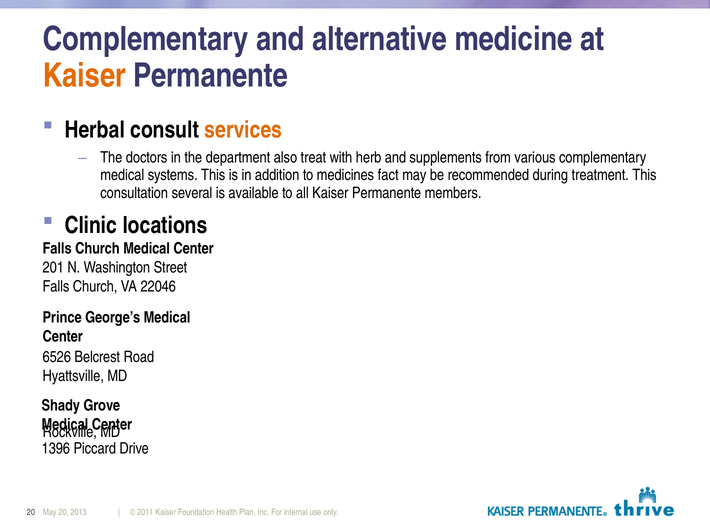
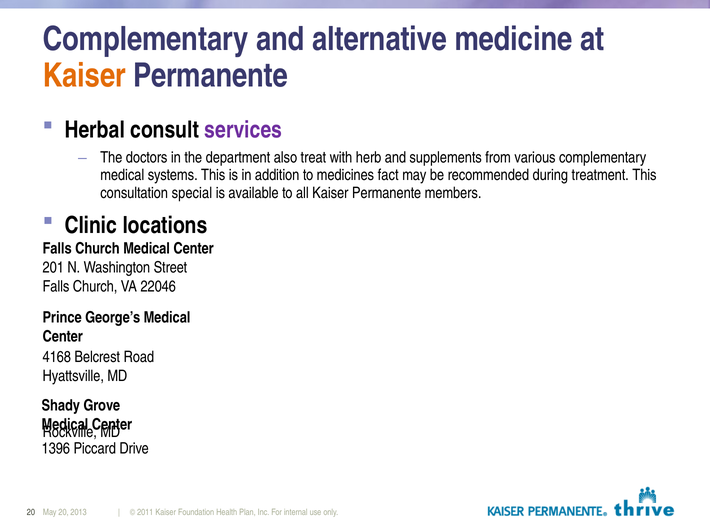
services colour: orange -> purple (243, 130)
several: several -> special (192, 193)
6526: 6526 -> 4168 (57, 357)
